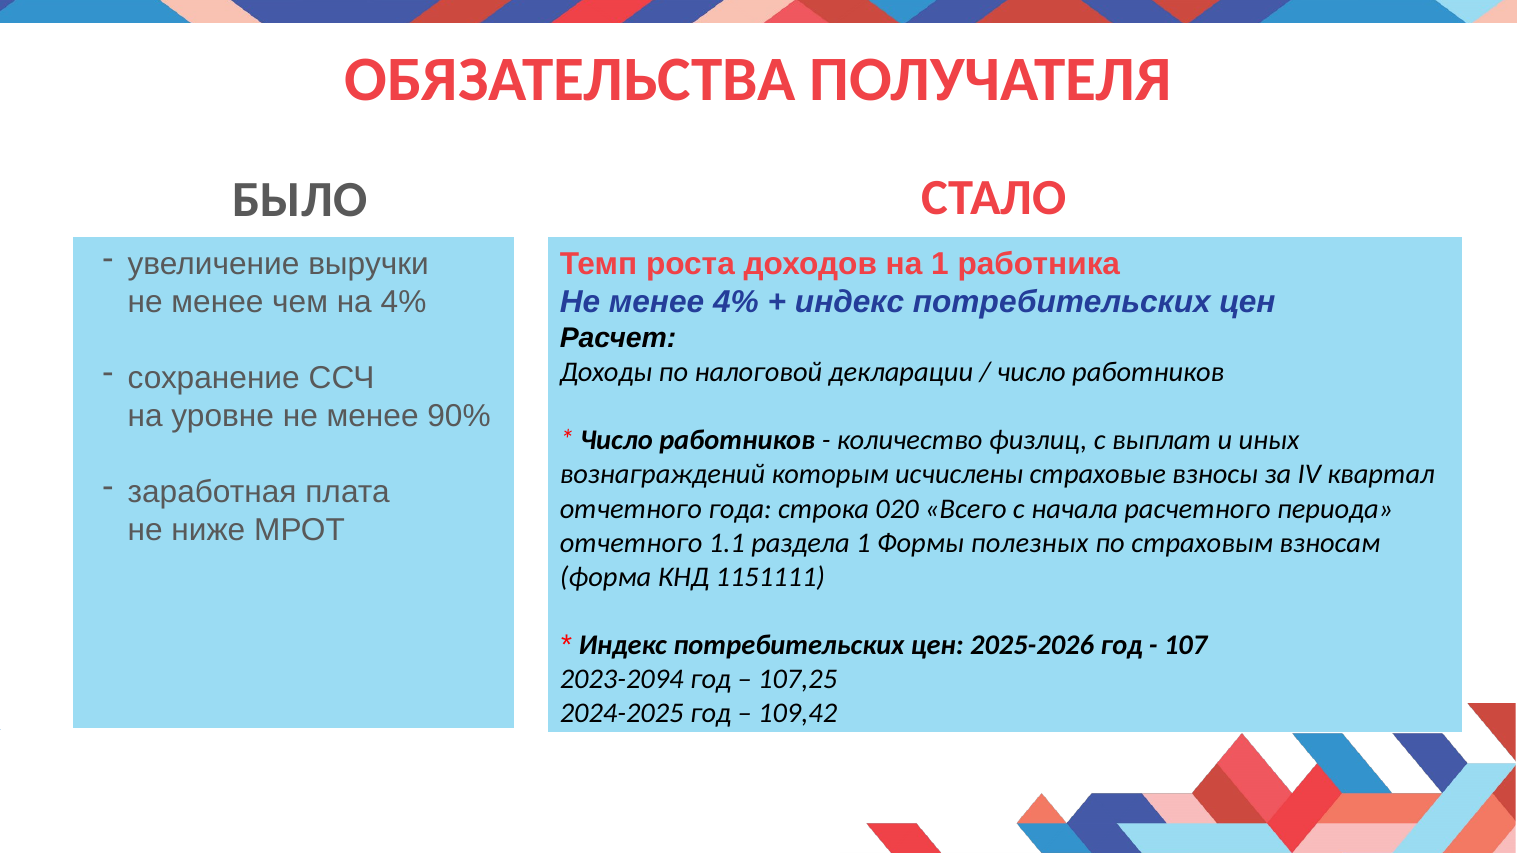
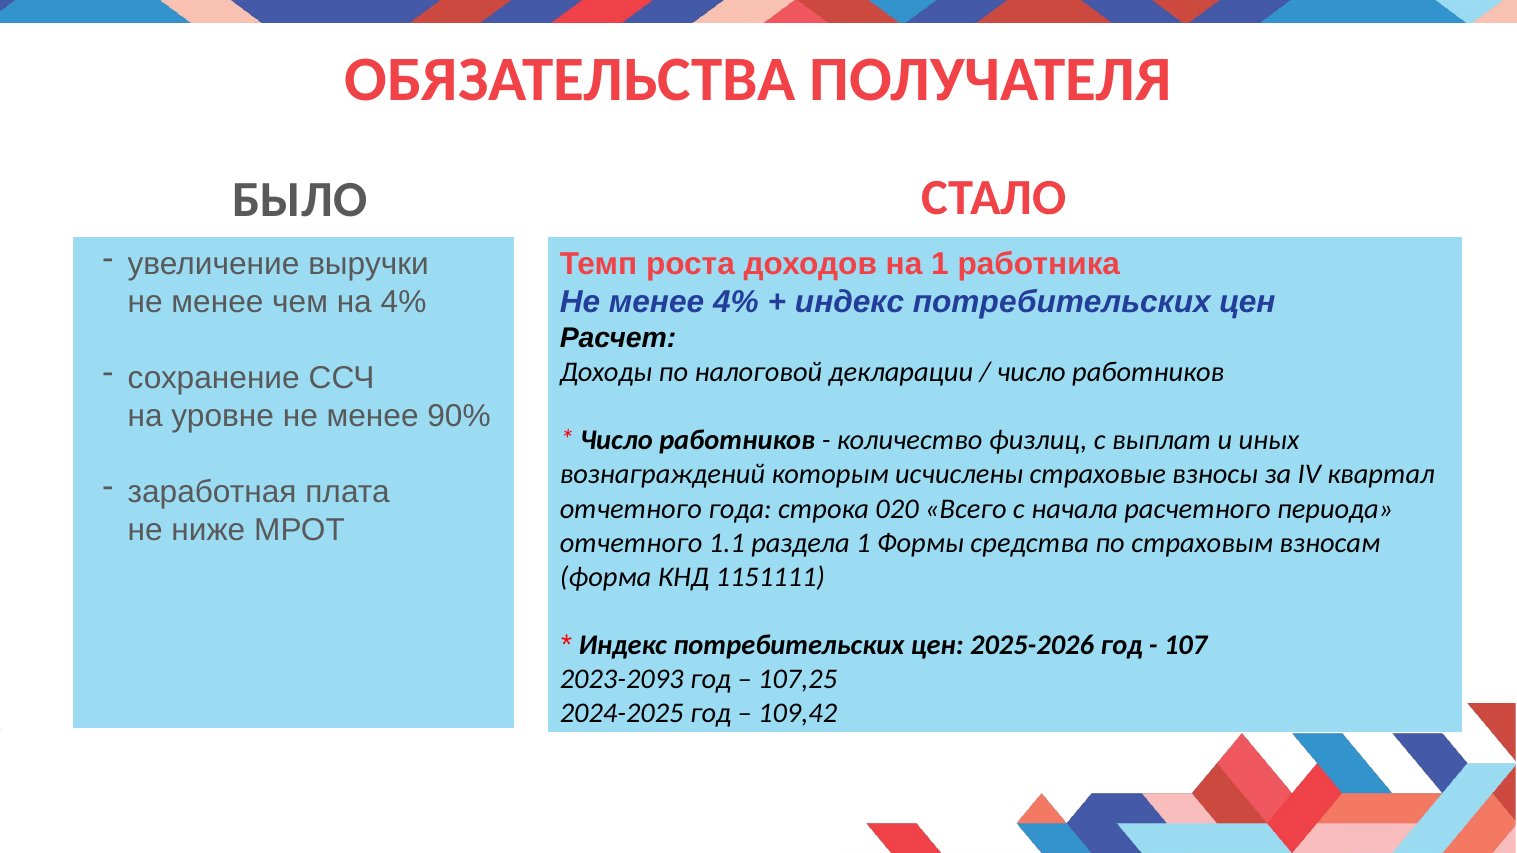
полезных: полезных -> средства (1030, 543)
2023-2094: 2023-2094 -> 2023-2093 (622, 679)
